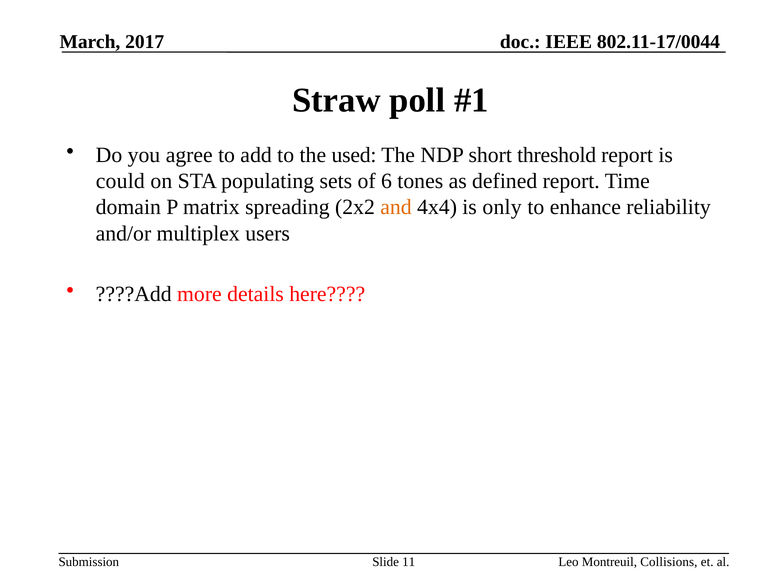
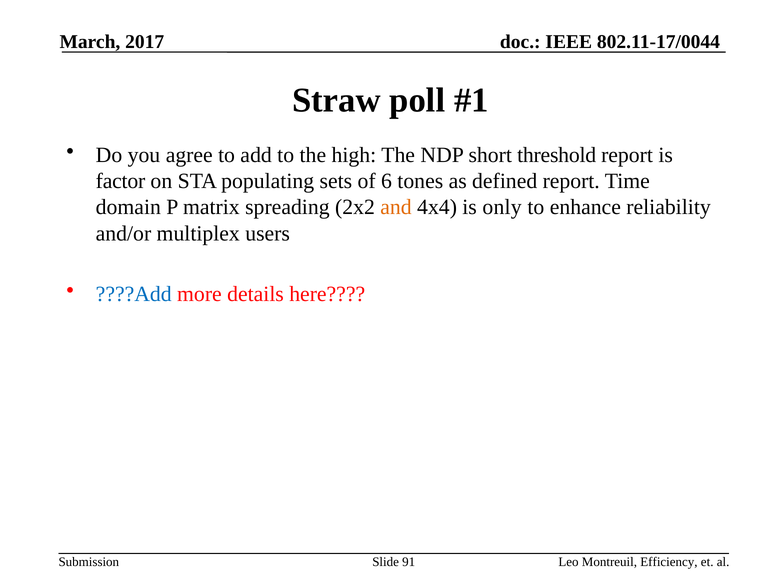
used: used -> high (354, 155)
could: could -> factor (121, 181)
????Add colour: black -> blue (134, 294)
11: 11 -> 91 (409, 562)
Collisions: Collisions -> Efficiency (669, 562)
